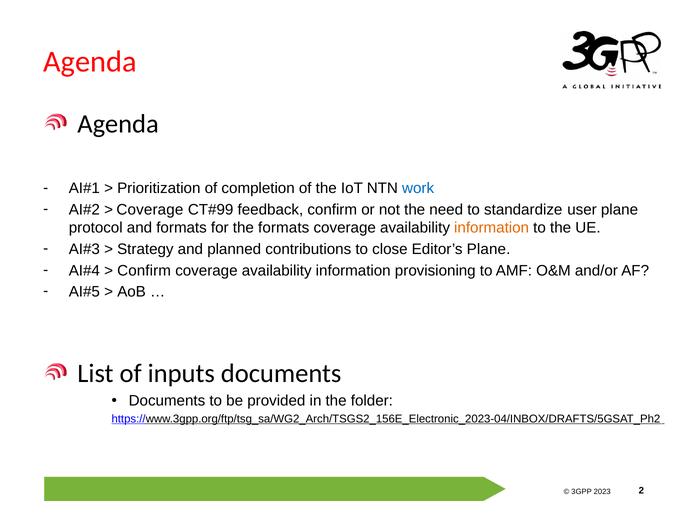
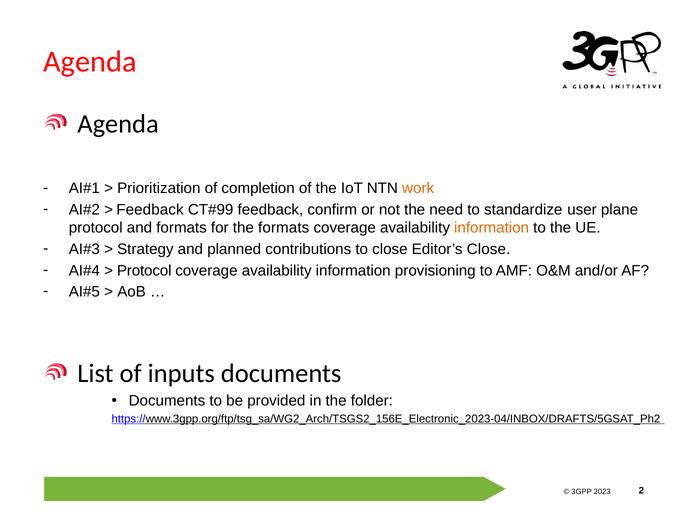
work colour: blue -> orange (418, 188)
Coverage: Coverage -> Feedback (150, 210)
Editor’s Plane: Plane -> Close (489, 249)
Confirm: Confirm -> Protocol (144, 271)
